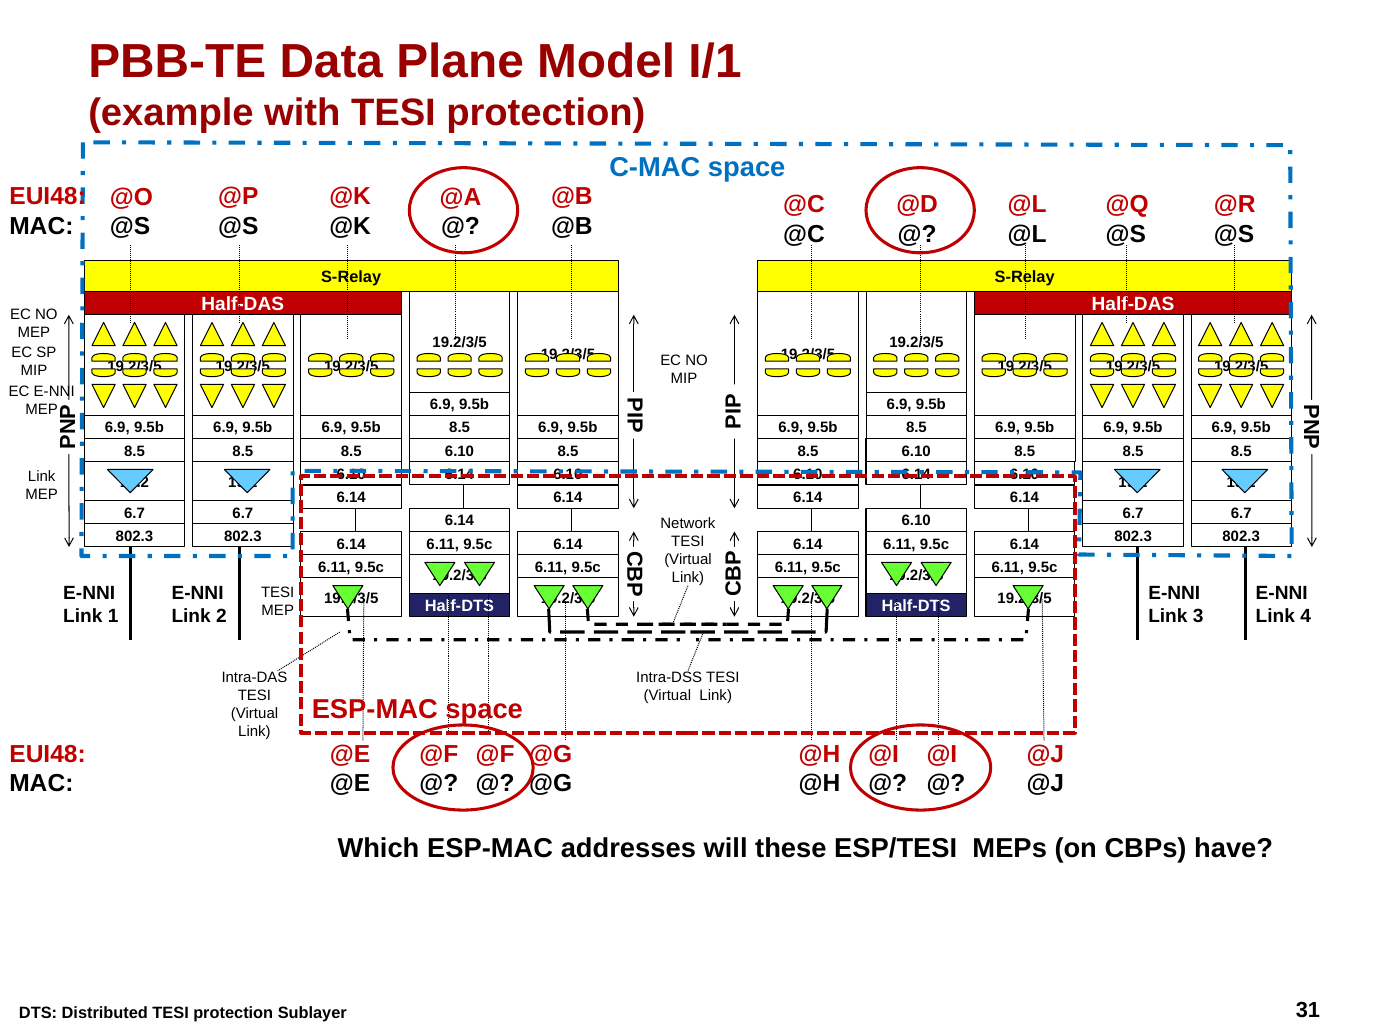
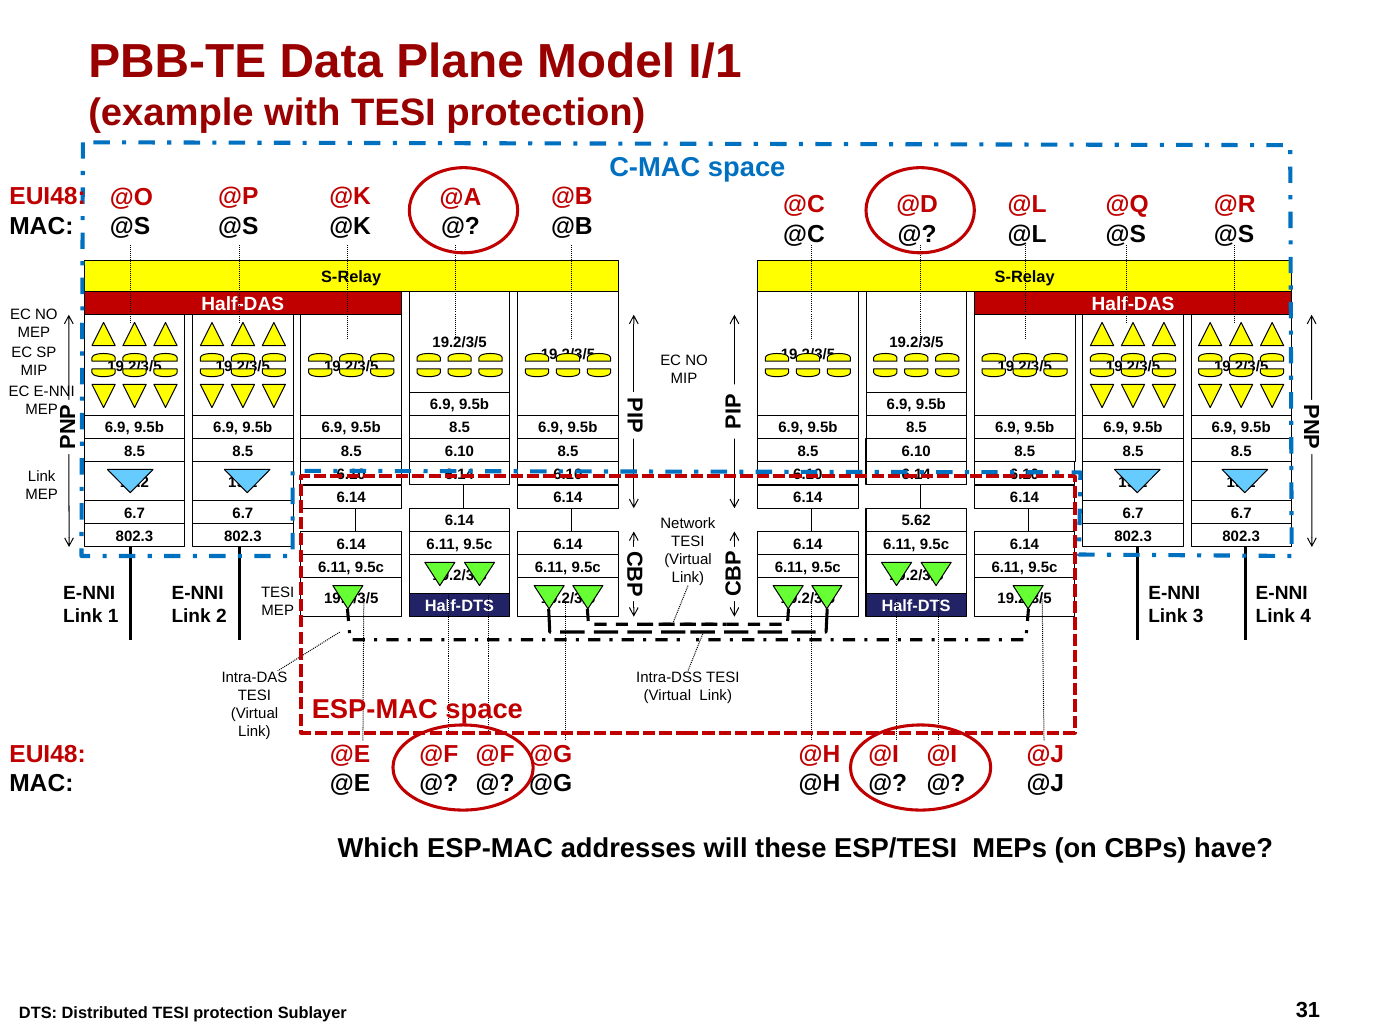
6.10: 6.10 -> 5.62 (916, 521)
